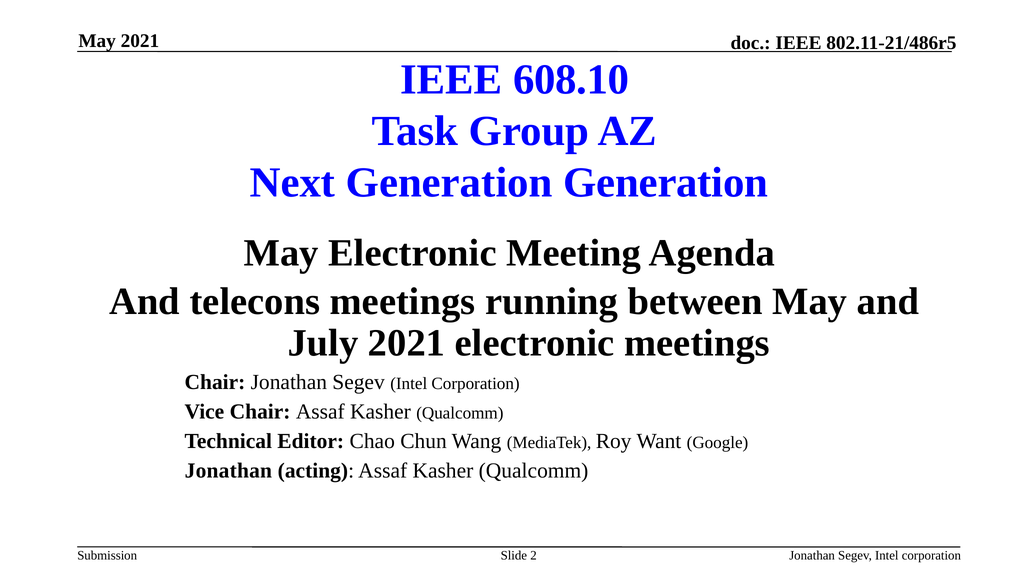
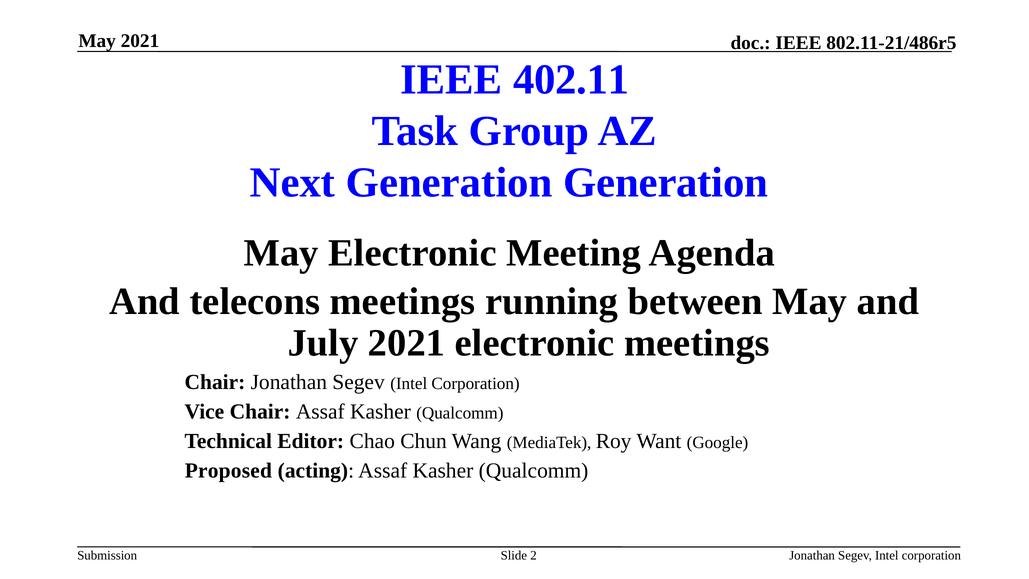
608.10: 608.10 -> 402.11 (571, 80)
Jonathan: Jonathan -> Proposed (228, 471)
